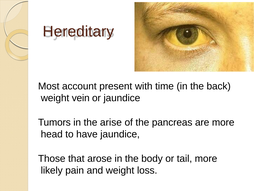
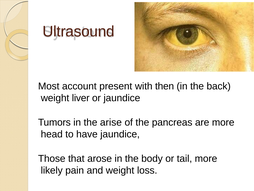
Hereditary: Hereditary -> Ultrasound (79, 31)
time: time -> then (165, 86)
vein: vein -> liver (81, 98)
